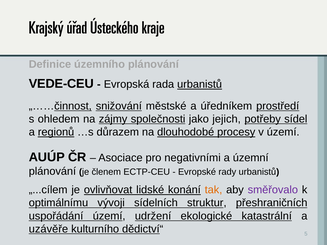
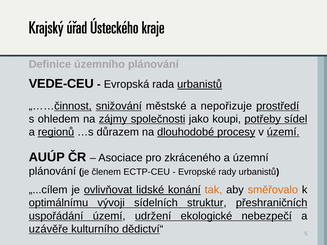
úředníkem: úředníkem -> nepořizuje (226, 106)
jejich: jejich -> koupi (227, 119)
území underline: none -> present (283, 132)
negativními: negativními -> zkráceného (193, 158)
směřovalo colour: purple -> orange (273, 190)
katastrální: katastrální -> nebezpečí (267, 216)
